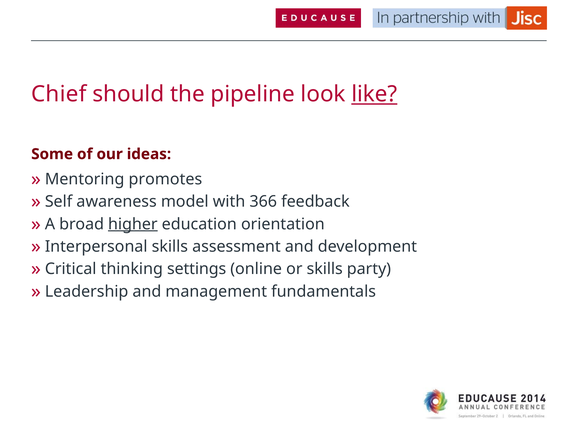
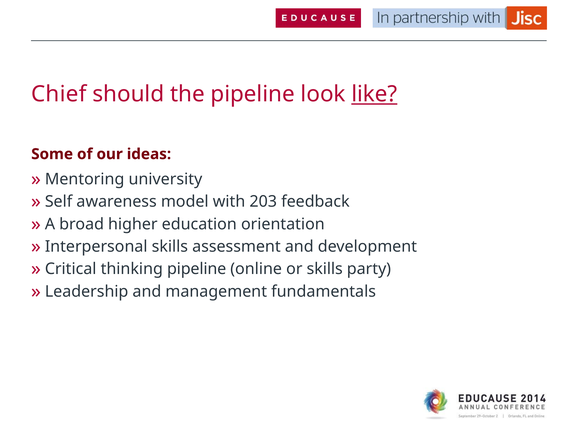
promotes: promotes -> university (165, 179)
366: 366 -> 203 (263, 202)
higher underline: present -> none (133, 224)
thinking settings: settings -> pipeline (197, 269)
